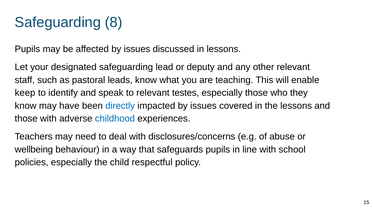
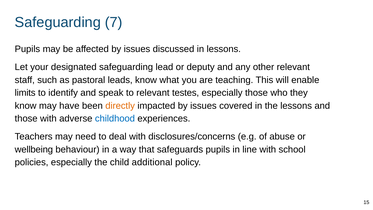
8: 8 -> 7 (114, 22)
keep: keep -> limits (25, 93)
directly colour: blue -> orange (120, 106)
respectful: respectful -> additional (152, 162)
